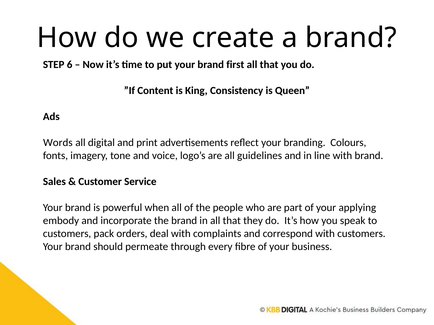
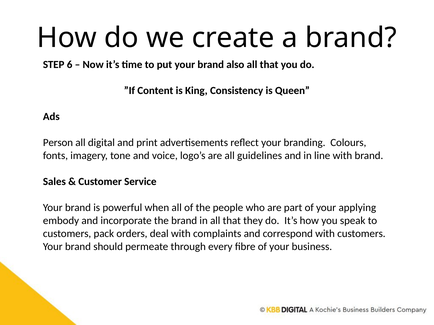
first: first -> also (235, 65)
Words: Words -> Person (58, 143)
